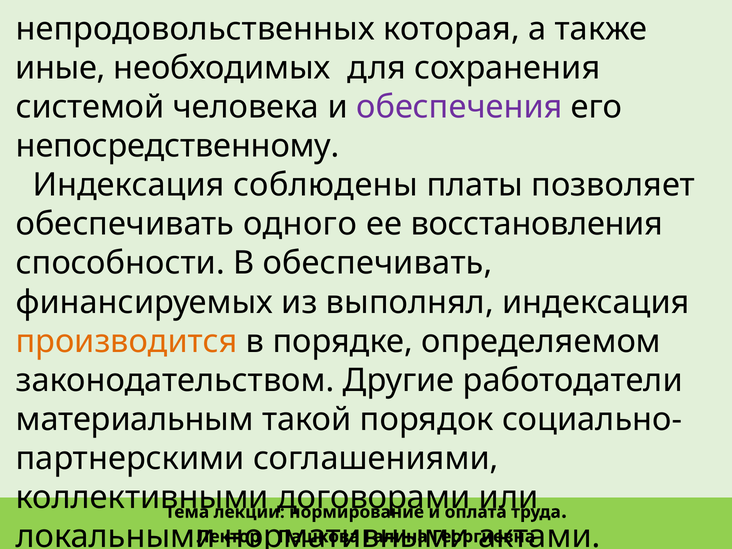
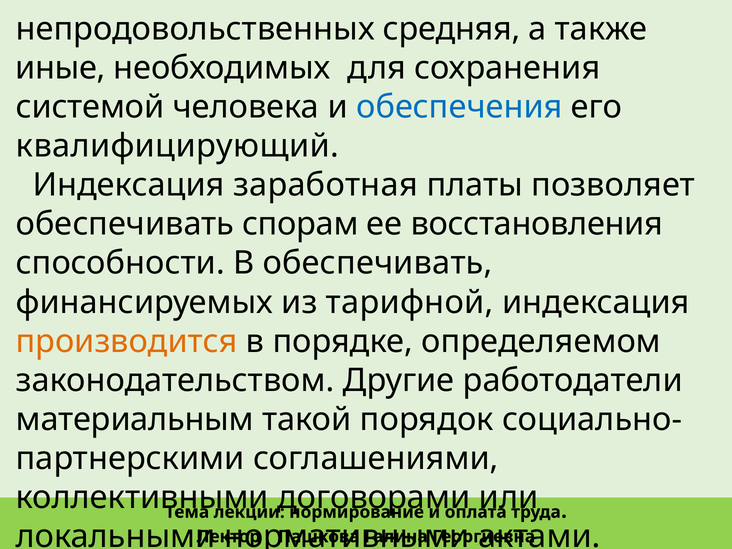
которая: которая -> средняя (452, 29)
обеспечения colour: purple -> blue (459, 107)
непосредственному: непосредственному -> квалифицирующий (177, 146)
соблюдены: соблюдены -> заработная (325, 185)
одного: одного -> спорам (300, 224)
выполнял: выполнял -> тарифной (410, 302)
